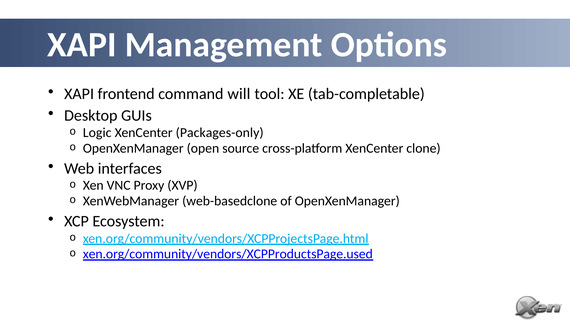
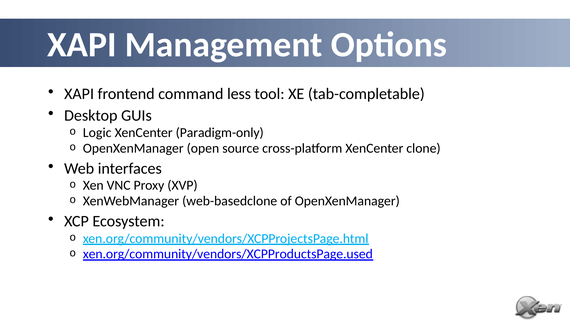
will: will -> less (239, 94)
Packages-only: Packages-only -> Paradigm-only (220, 133)
